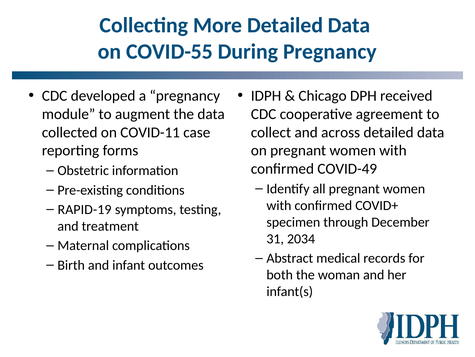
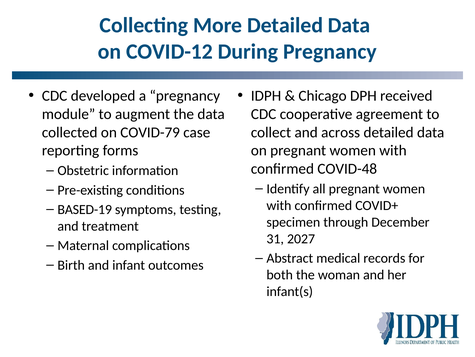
COVID-55: COVID-55 -> COVID-12 (169, 51)
COVID-11: COVID-11 -> COVID-79 (150, 132)
COVID-49: COVID-49 -> COVID-48 (347, 168)
RAPID-19: RAPID-19 -> BASED-19 (85, 209)
2034: 2034 -> 2027 (301, 238)
